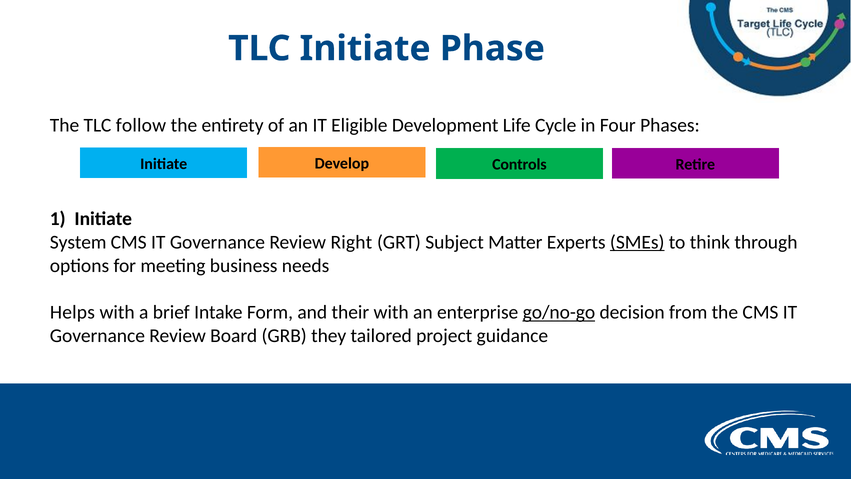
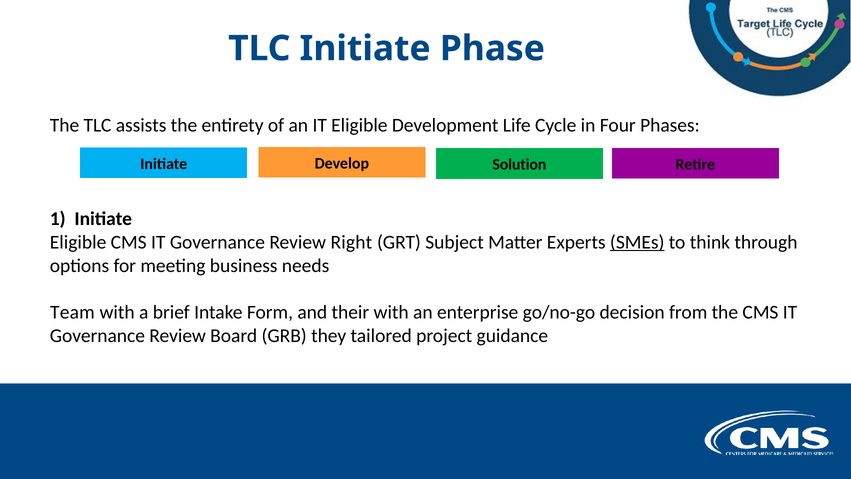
follow: follow -> assists (141, 125)
Controls: Controls -> Solution (519, 164)
System: System -> Eligible (78, 242)
Helps: Helps -> Team (72, 312)
go/no-go underline: present -> none (559, 312)
